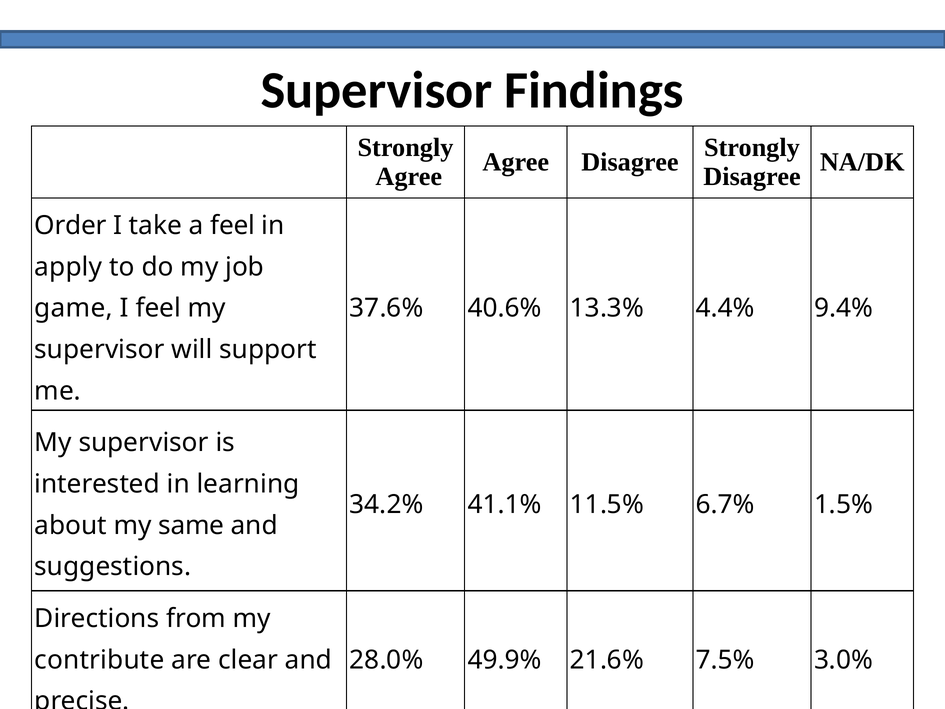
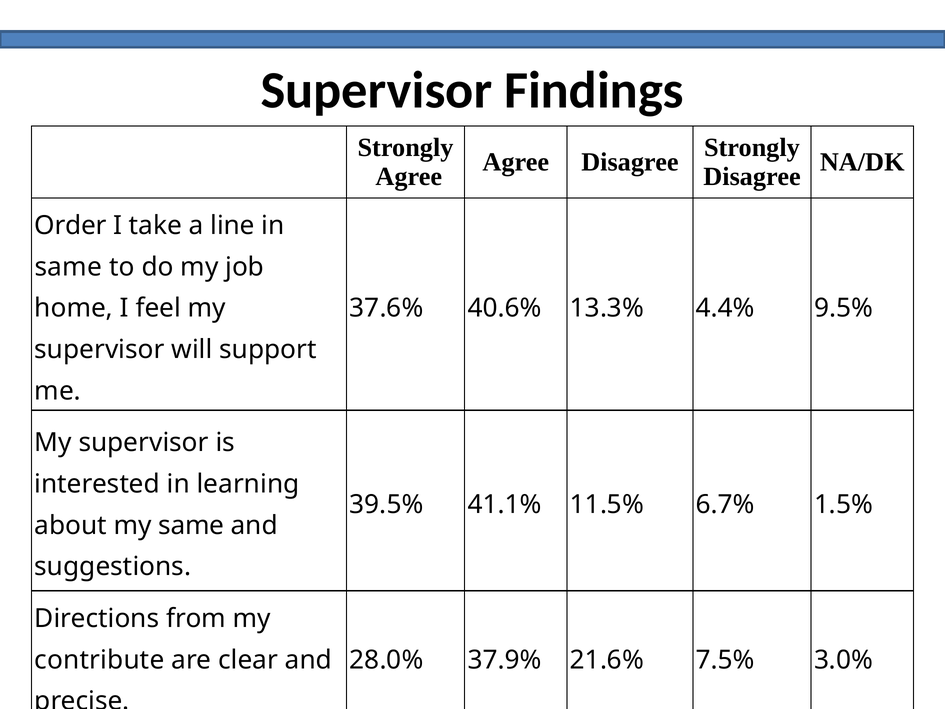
a feel: feel -> line (233, 226)
apply: apply -> same (68, 267)
game: game -> home (74, 308)
9.4%: 9.4% -> 9.5% (843, 308)
34.2%: 34.2% -> 39.5% (386, 505)
49.9%: 49.9% -> 37.9% (505, 660)
